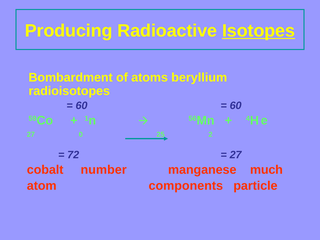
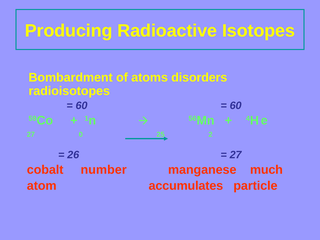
Isotopes underline: present -> none (259, 31)
beryllium: beryllium -> disorders (199, 78)
72: 72 -> 26 (73, 155)
components: components -> accumulates (186, 186)
